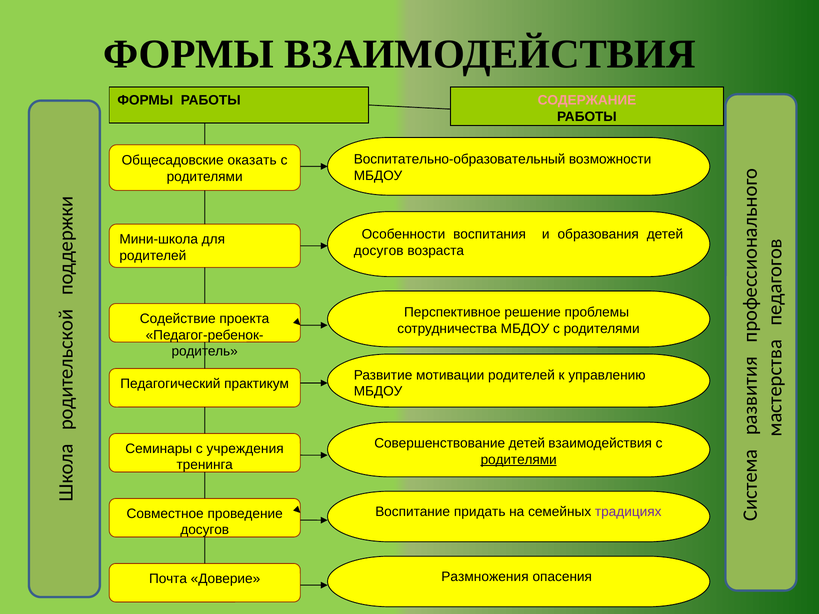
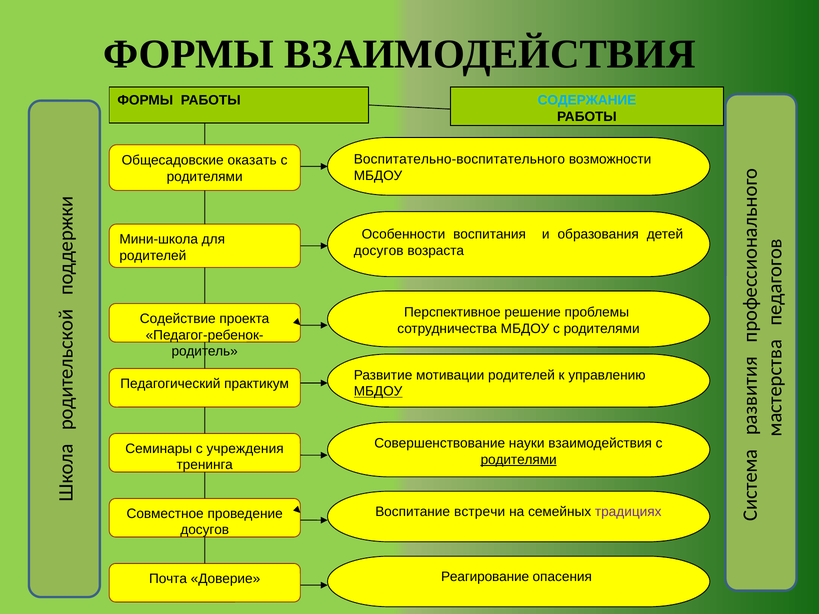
СОДЕРЖАНИЕ colour: pink -> light blue (587, 100)
Воспитательно-образовательный: Воспитательно-образовательный -> Воспитательно-воспитательного (459, 159)
МБДОУ underline: none -> present (378, 392)
Совершенствование детей: детей -> науки (527, 444)
придать: придать -> встречи (480, 512)
Размножения: Размножения -> Реагирование (485, 577)
